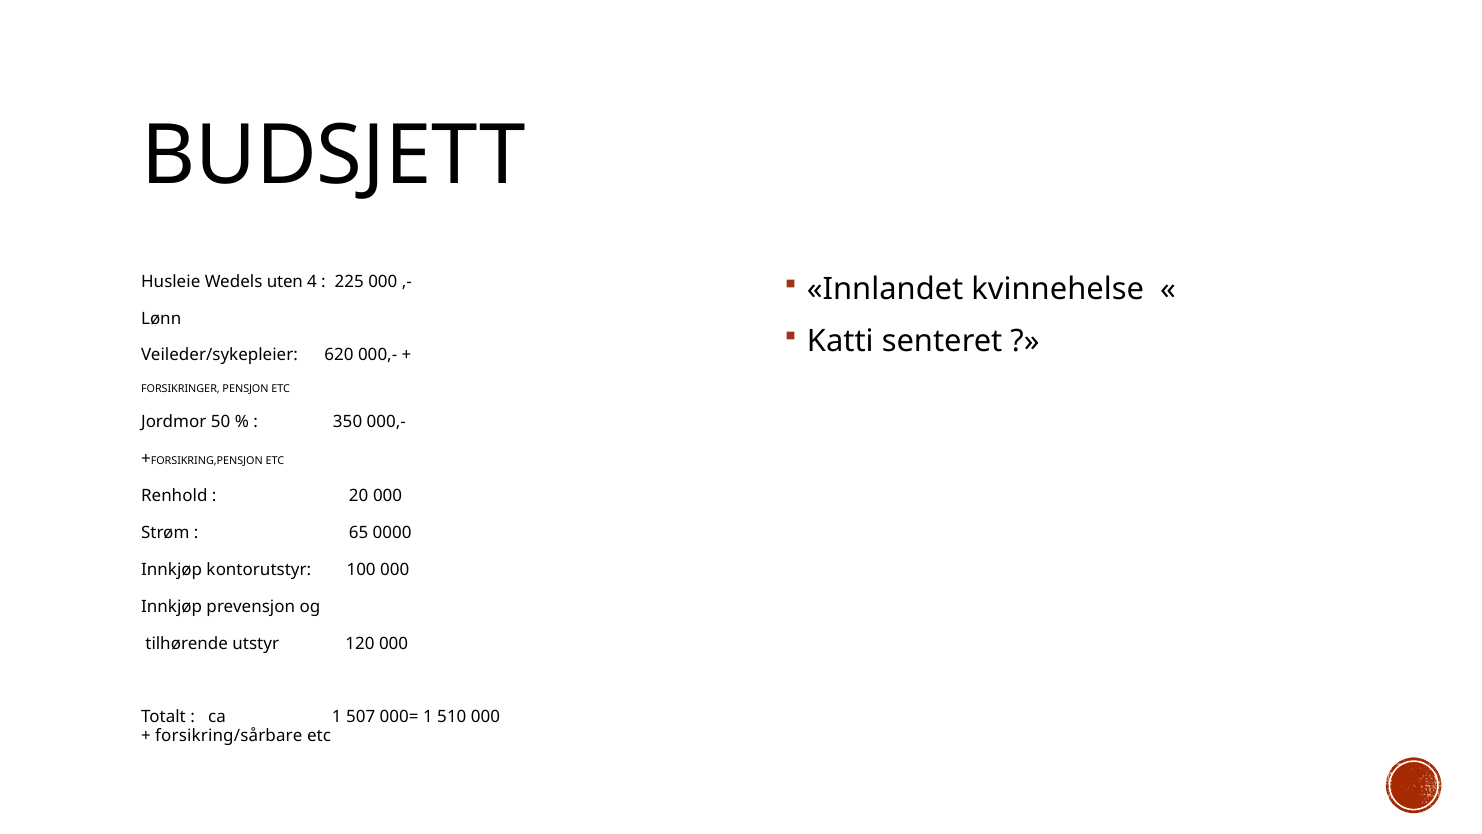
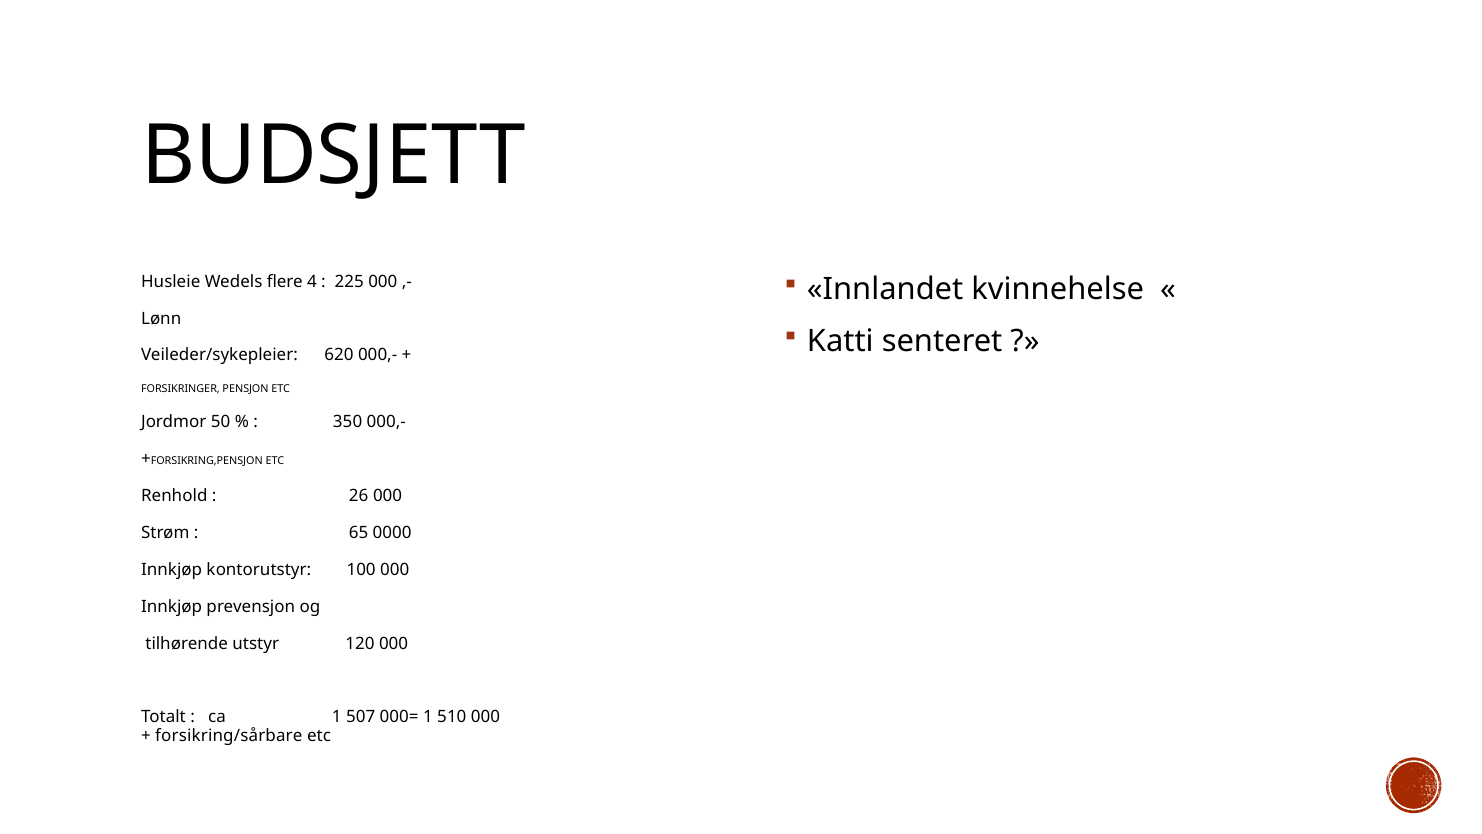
uten: uten -> flere (285, 281)
20: 20 -> 26 (359, 496)
